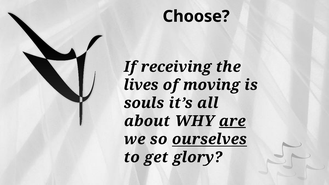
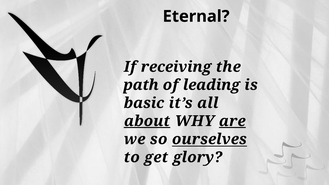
Choose: Choose -> Eternal (196, 16)
lives: lives -> path (141, 85)
moving: moving -> leading (212, 85)
souls: souls -> basic (144, 103)
about underline: none -> present (147, 121)
